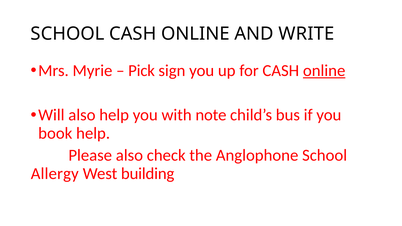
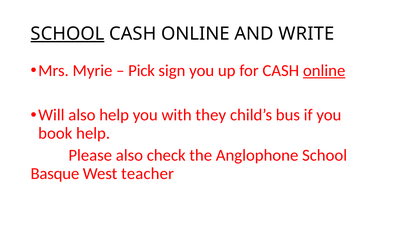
SCHOOL underline: none -> present (68, 34)
note: note -> they (211, 115)
Allergy: Allergy -> Basque (55, 174)
building: building -> teacher (148, 174)
